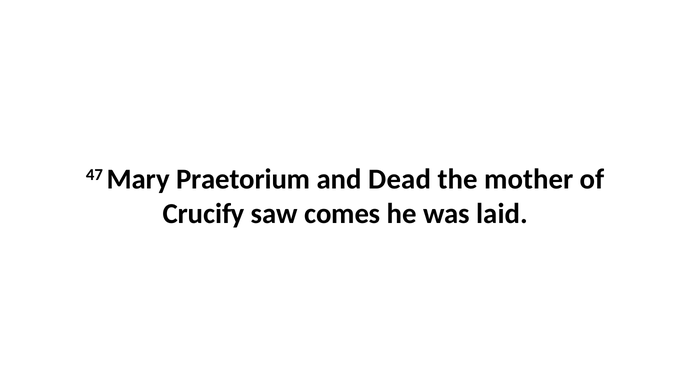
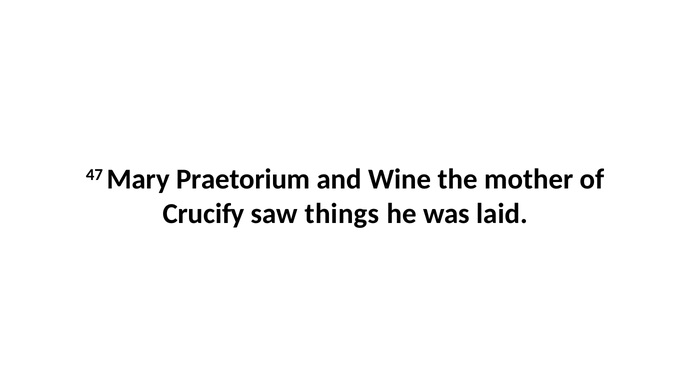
Dead: Dead -> Wine (400, 179)
comes: comes -> things (342, 214)
